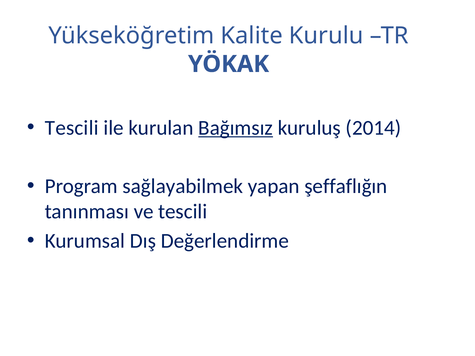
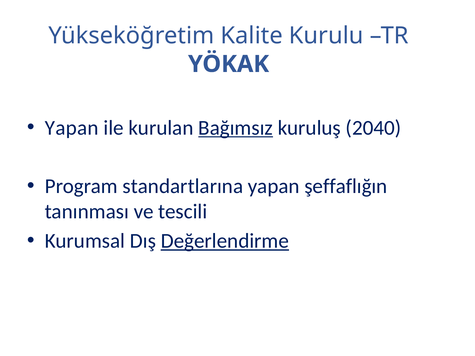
Tescili: Tescili -> Yapan (72, 128)
2014: 2014 -> 2040 (373, 128)
sağlayabilmek: sağlayabilmek -> standartlarına (183, 186)
Değerlendirme underline: none -> present (225, 241)
